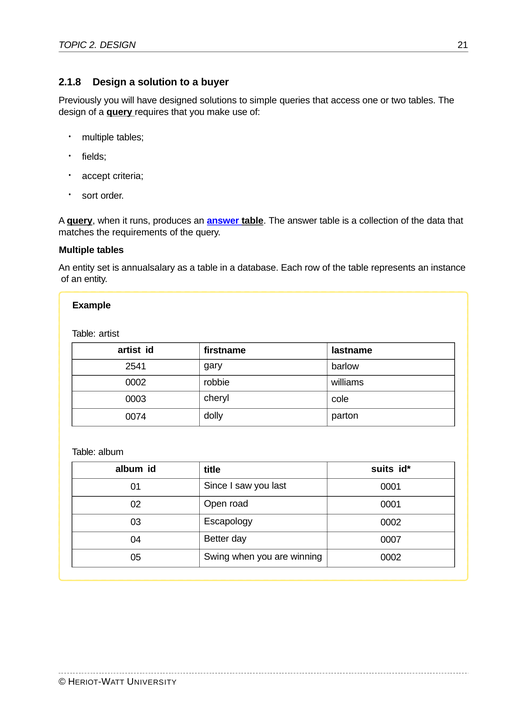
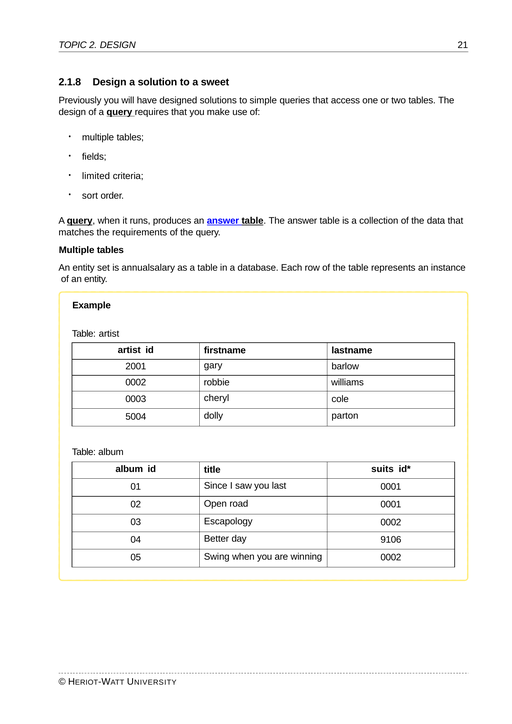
buyer: buyer -> sweet (215, 82)
accept: accept -> limited (96, 176)
2541: 2541 -> 2001 (136, 367)
0074: 0074 -> 5004 (136, 417)
0007: 0007 -> 9106 (391, 540)
